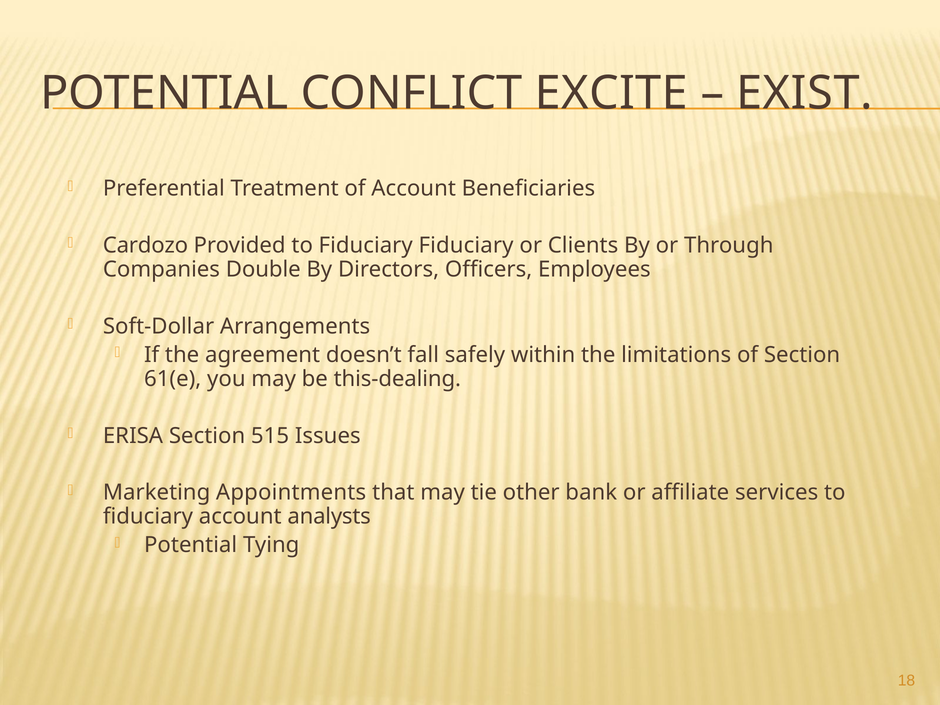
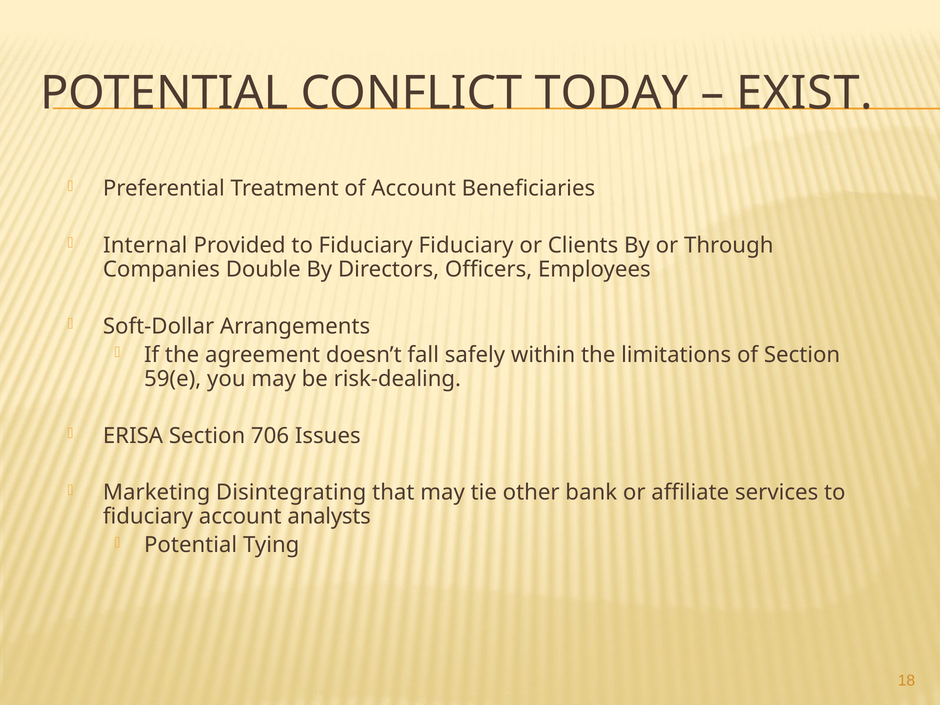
EXCITE: EXCITE -> TODAY (611, 93)
Cardozo: Cardozo -> Internal (145, 246)
61(e: 61(e -> 59(e (173, 379)
this-dealing: this-dealing -> risk-dealing (397, 379)
515: 515 -> 706 (270, 436)
Appointments: Appointments -> Disintegrating (291, 493)
